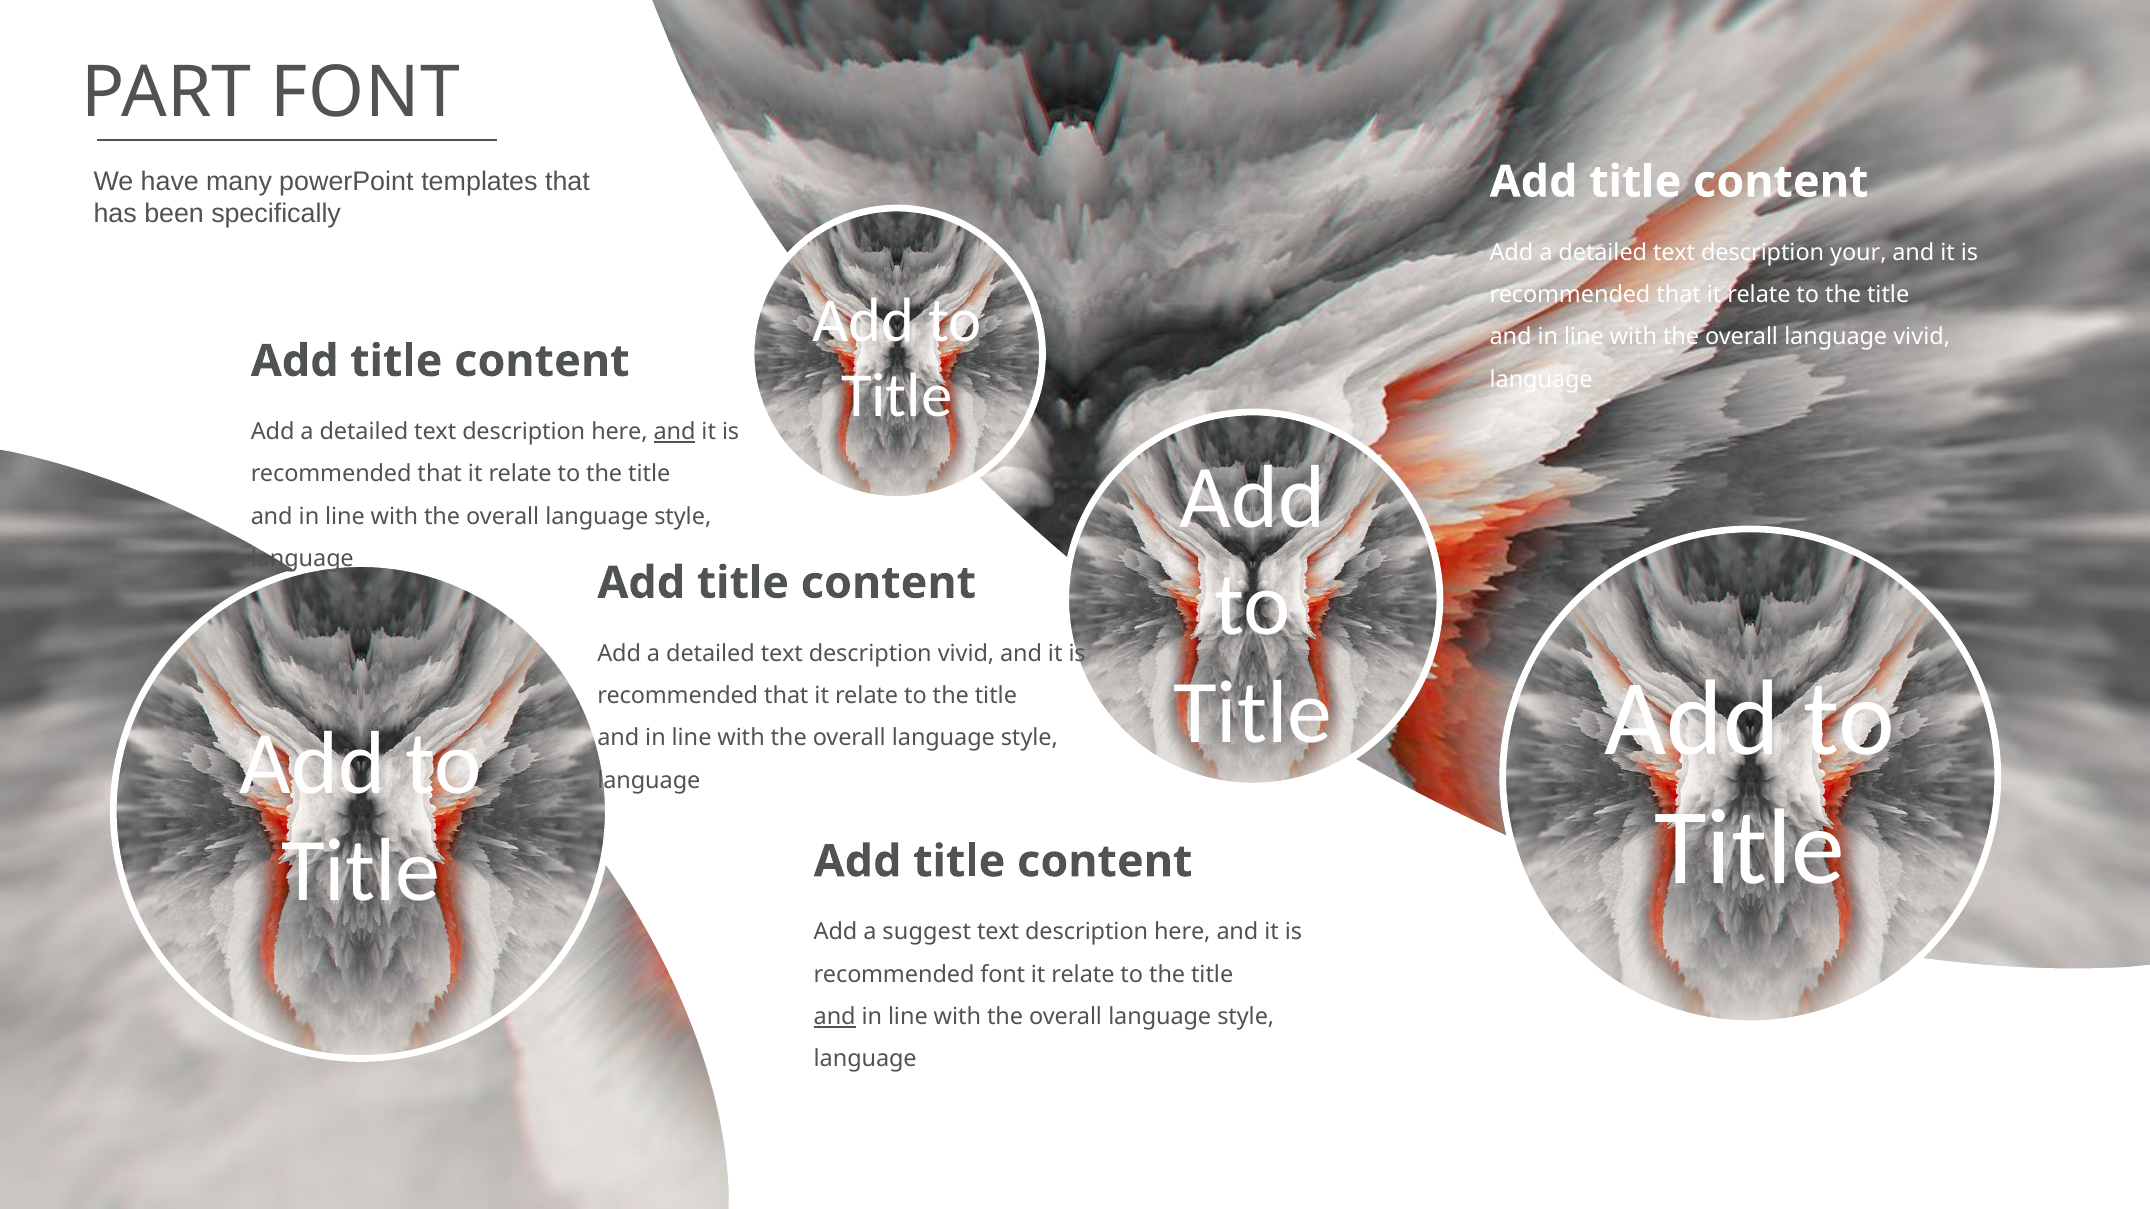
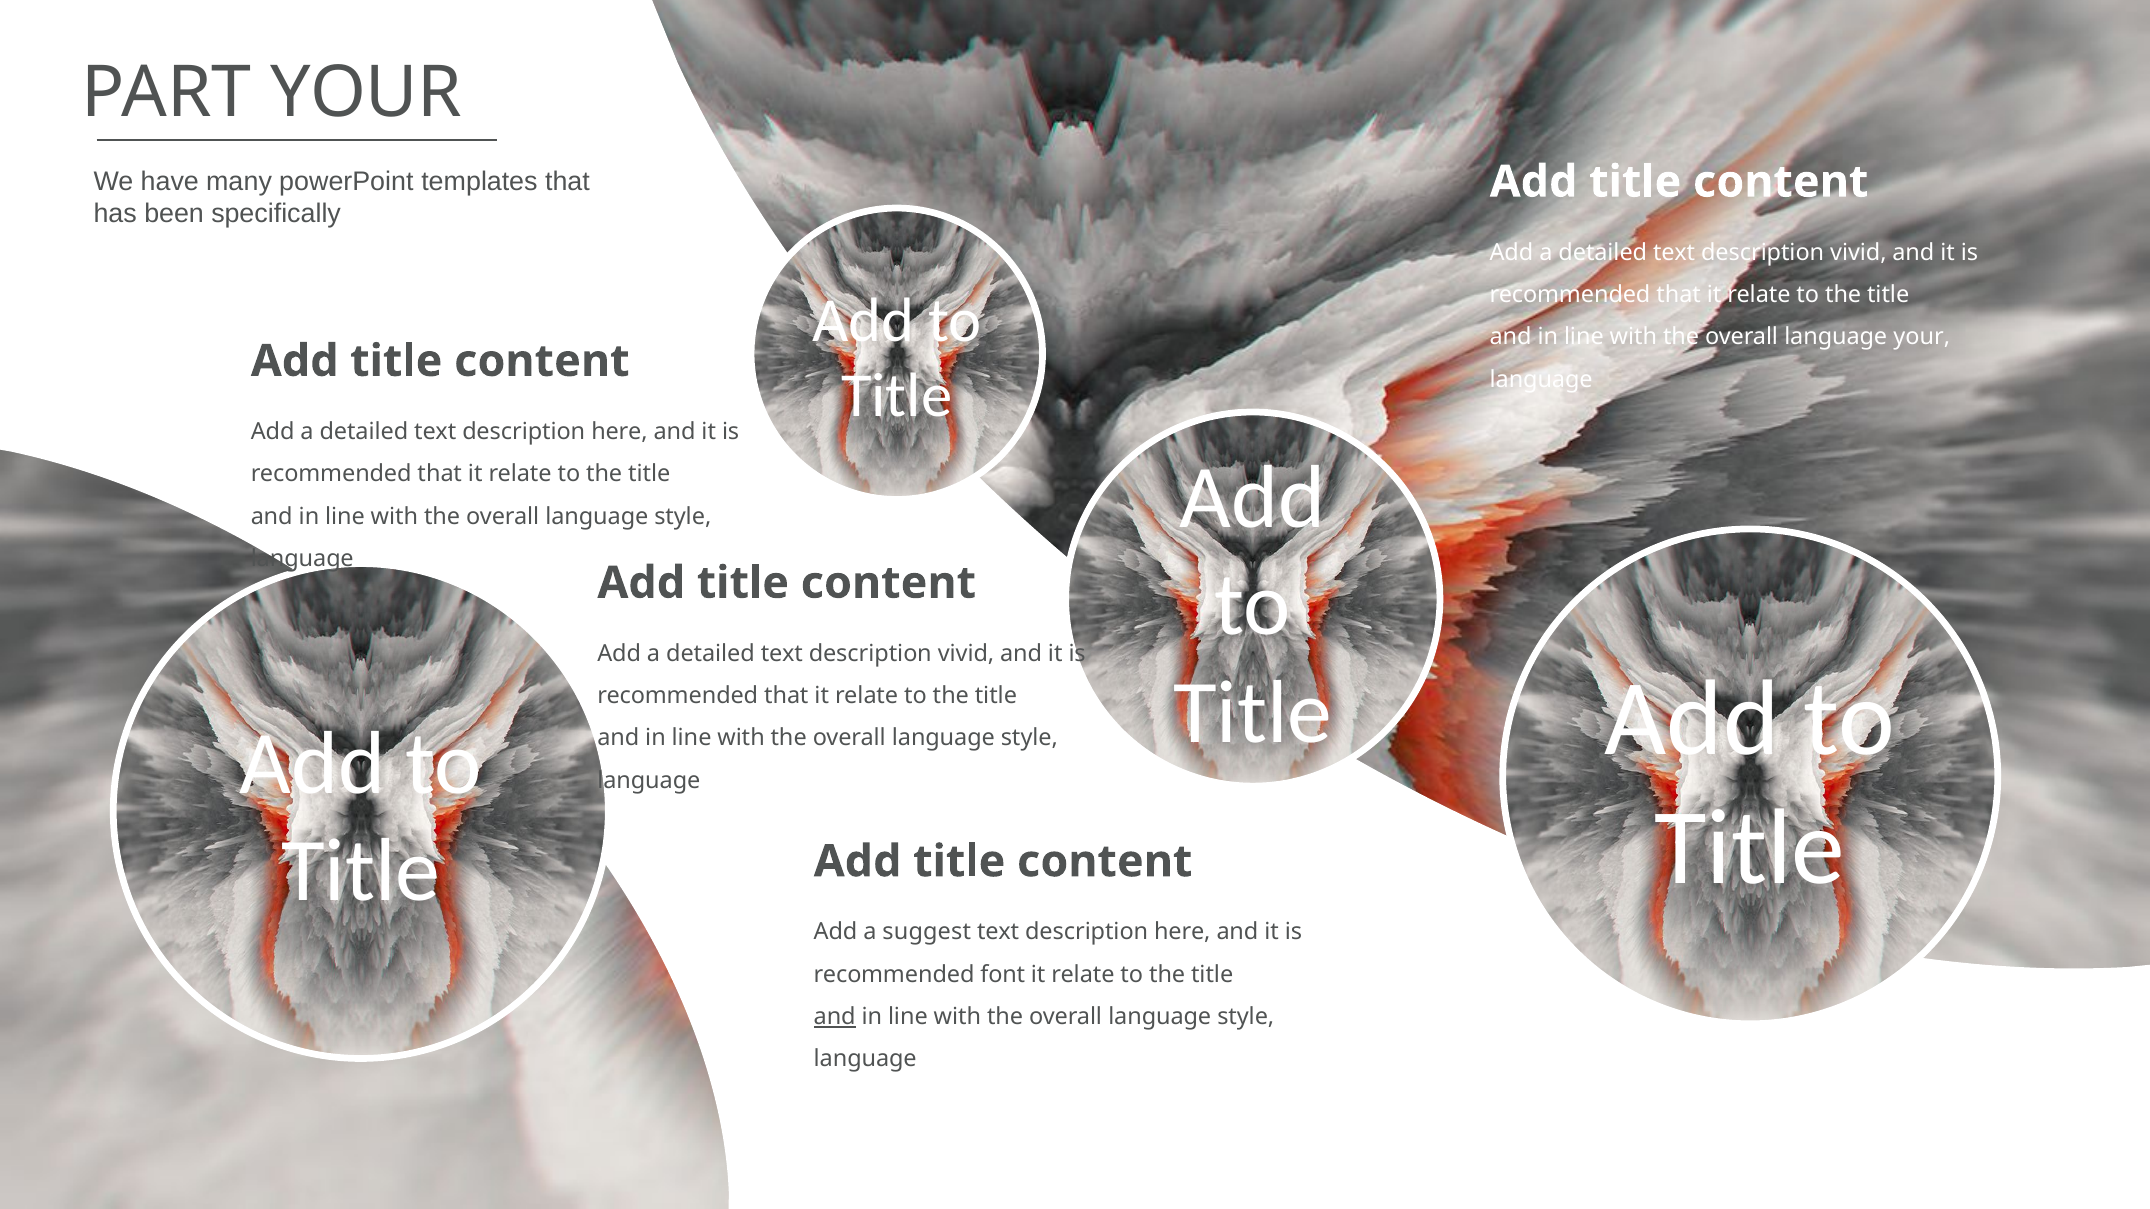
PART FONT: FONT -> YOUR (366, 93)
your: your -> vivid (1858, 253)
language vivid: vivid -> your (1922, 337)
and underline: present -> none (675, 432)
